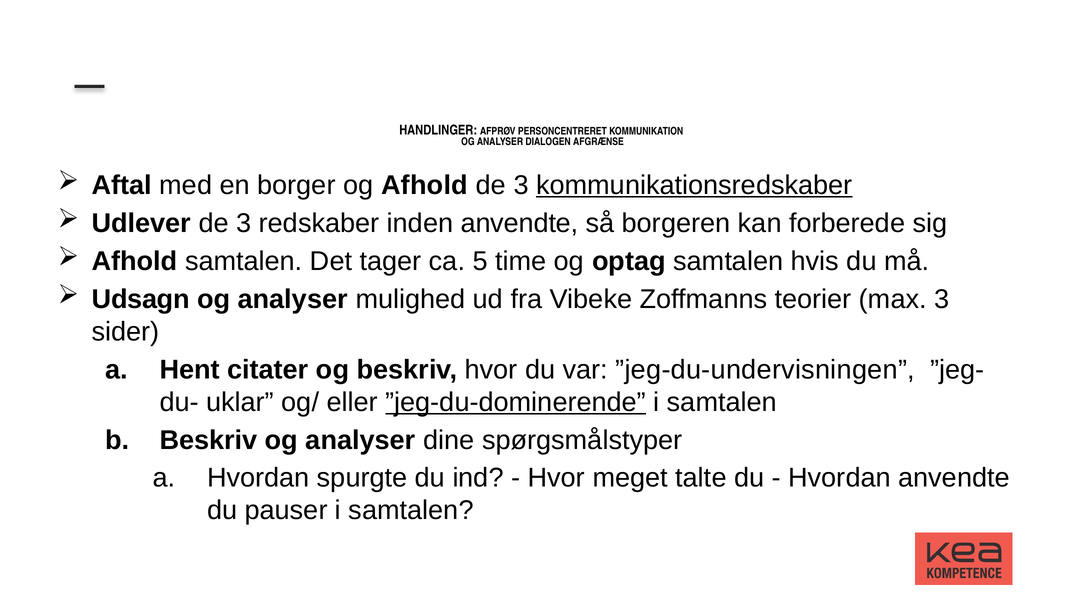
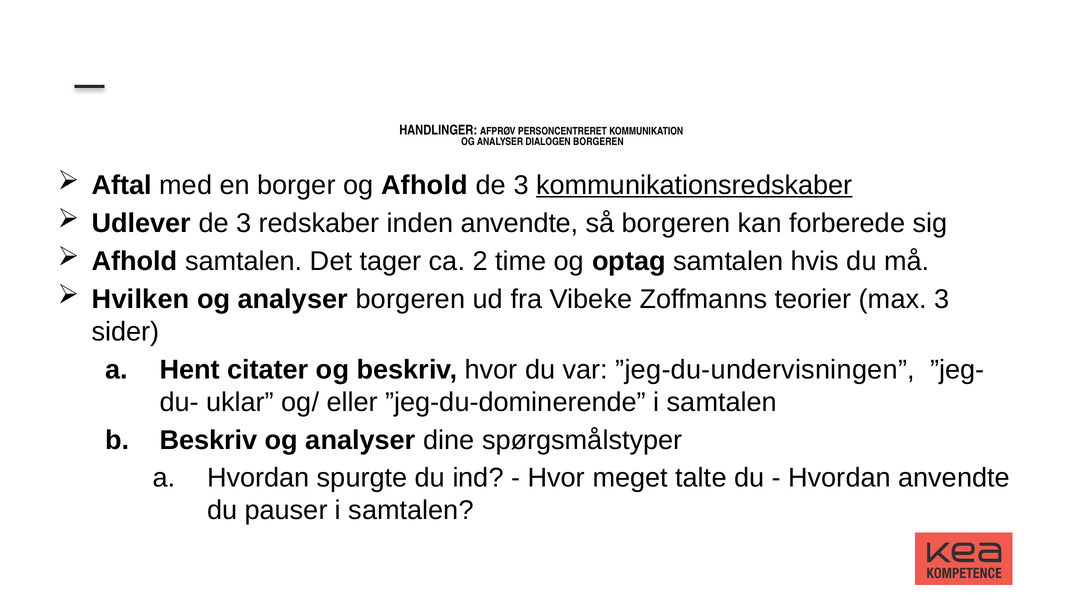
DIALOGEN AFGRÆNSE: AFGRÆNSE -> BORGEREN (598, 142)
5: 5 -> 2 (480, 261)
Udsagn: Udsagn -> Hvilken (141, 299)
analyser mulighed: mulighed -> borgeren (410, 299)
”jeg-du-dominerende underline: present -> none (516, 402)
